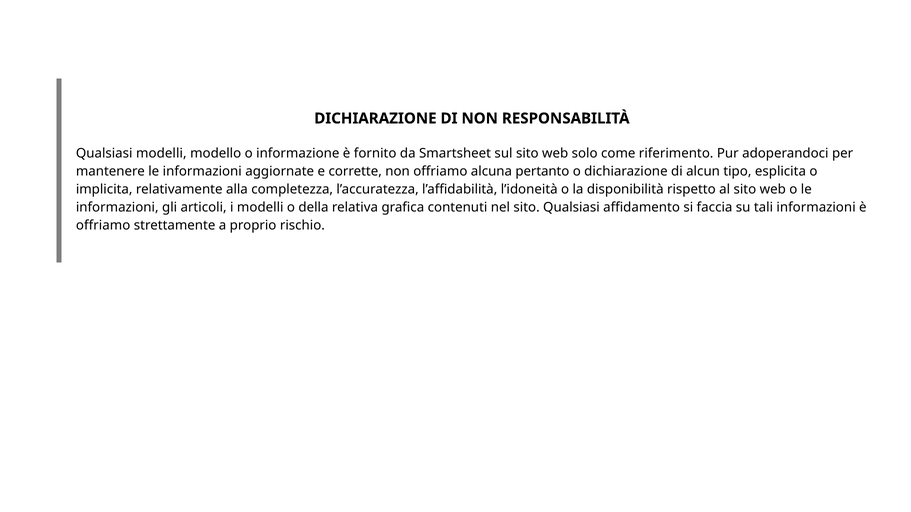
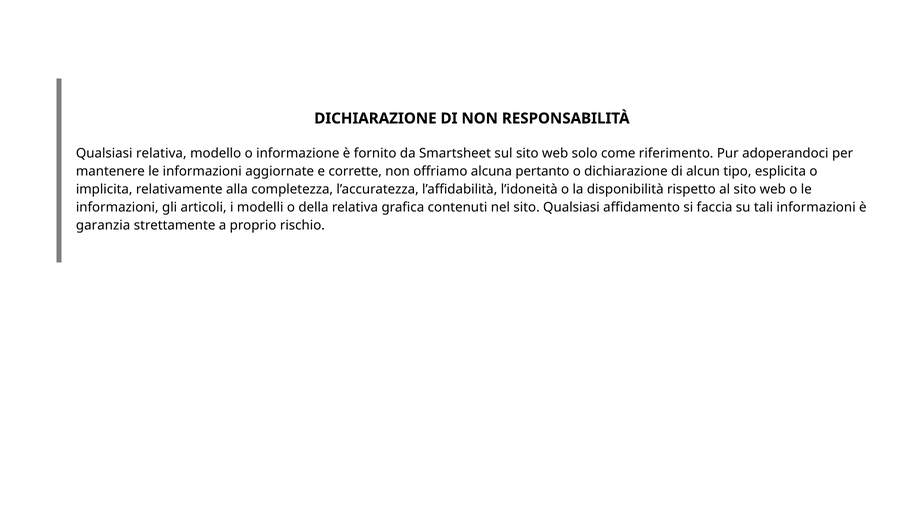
Qualsiasi modelli: modelli -> relativa (161, 153)
offriamo: offriamo -> garanzia (103, 226)
